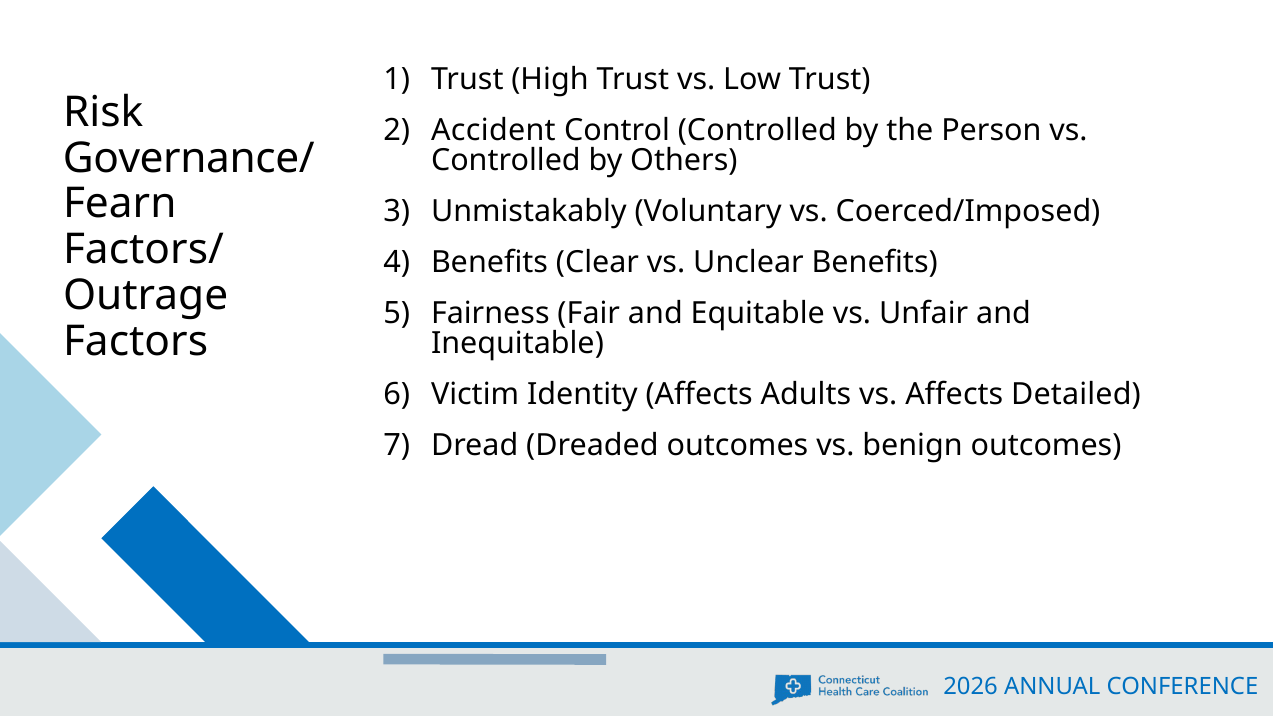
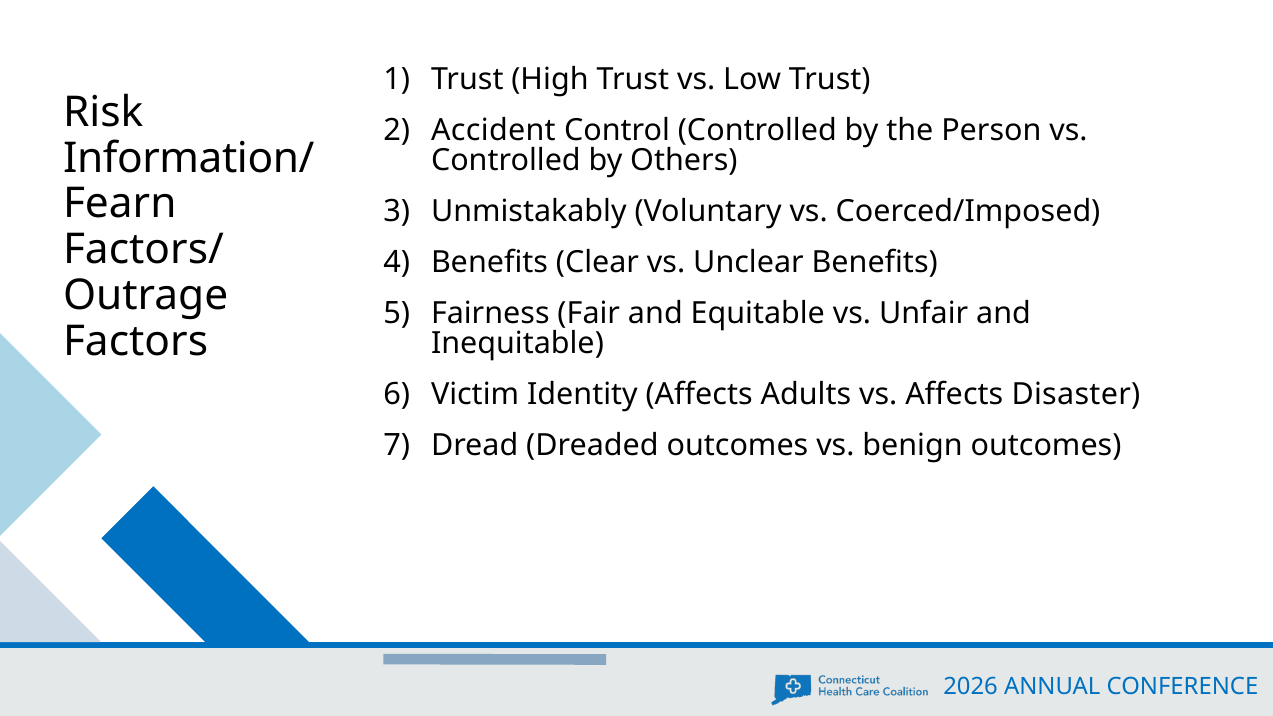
Governance/: Governance/ -> Information/ (189, 158)
Detailed: Detailed -> Disaster (1076, 394)
